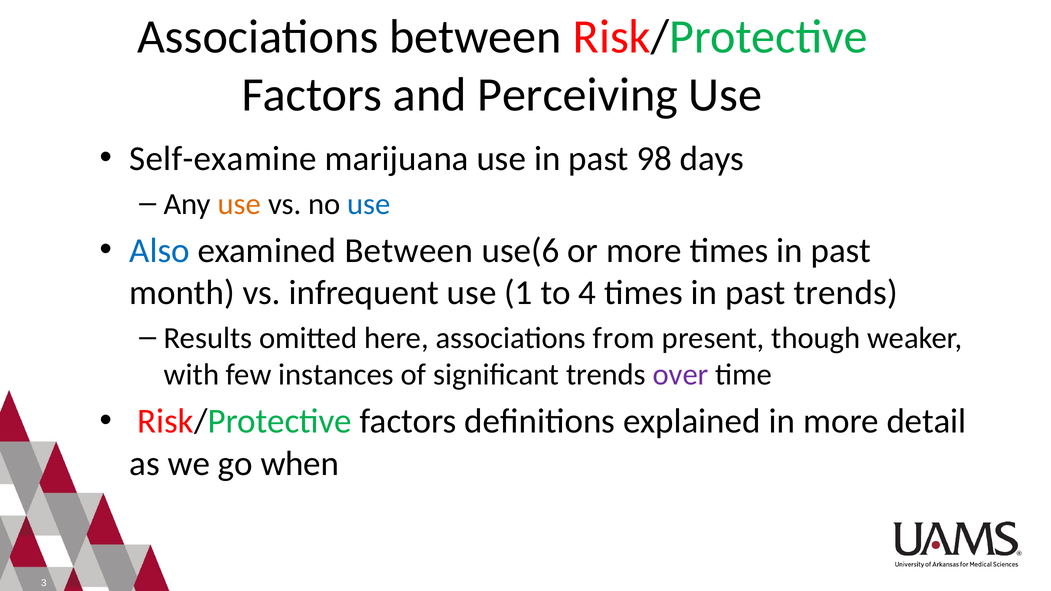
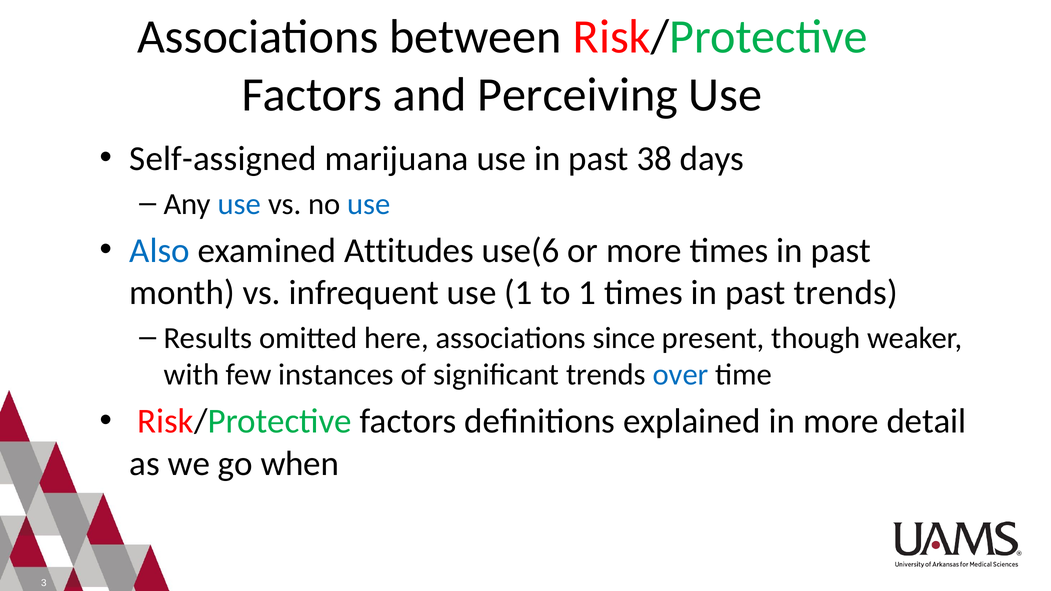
Self-examine: Self-examine -> Self-assigned (223, 159)
98: 98 -> 38 (654, 159)
use colour: orange -> blue (239, 204)
examined Between: Between -> Attitudes (409, 251)
to 4: 4 -> 1 (587, 293)
from: from -> since (624, 338)
over colour: purple -> blue (681, 375)
